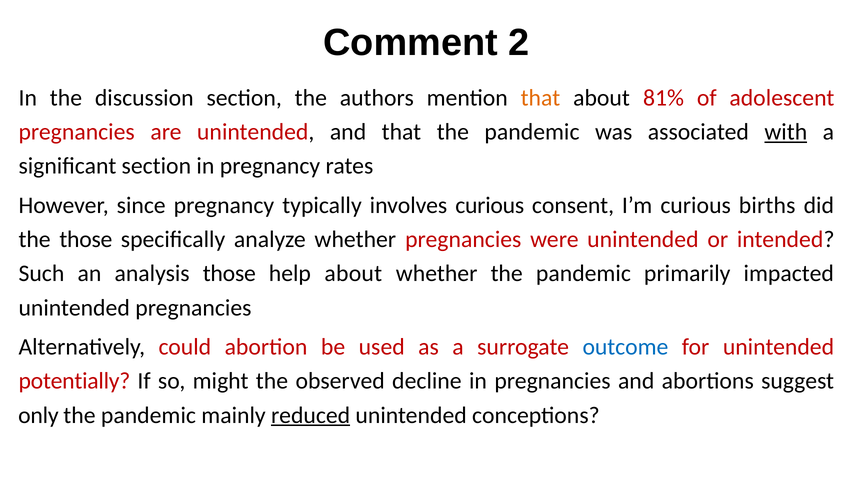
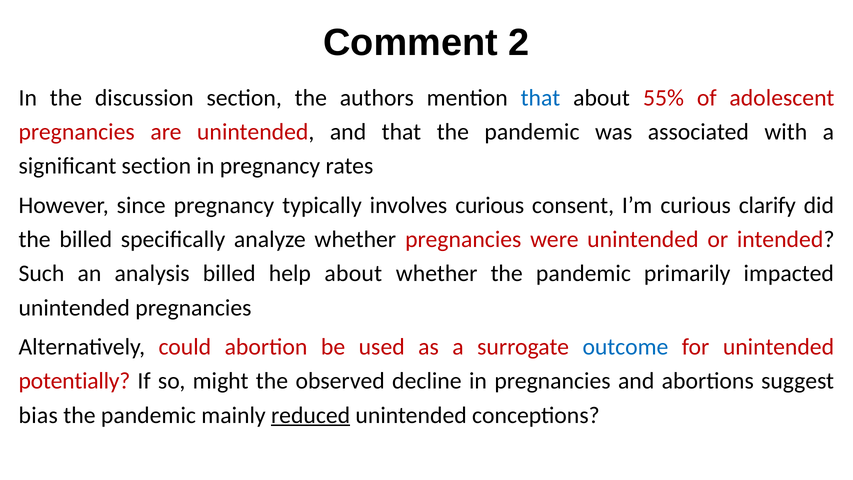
that colour: orange -> blue (541, 98)
81%: 81% -> 55% (663, 98)
with underline: present -> none (786, 132)
births: births -> clarify (767, 205)
the those: those -> billed (86, 239)
analysis those: those -> billed (229, 273)
only: only -> bias (38, 415)
